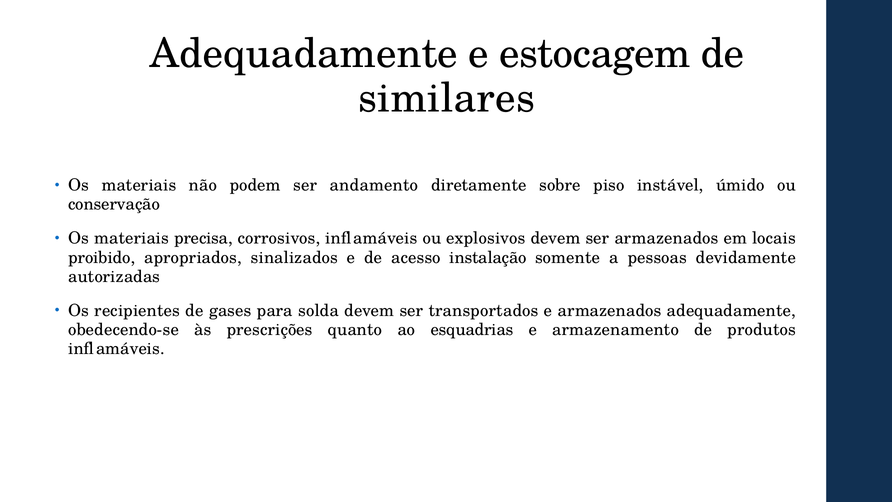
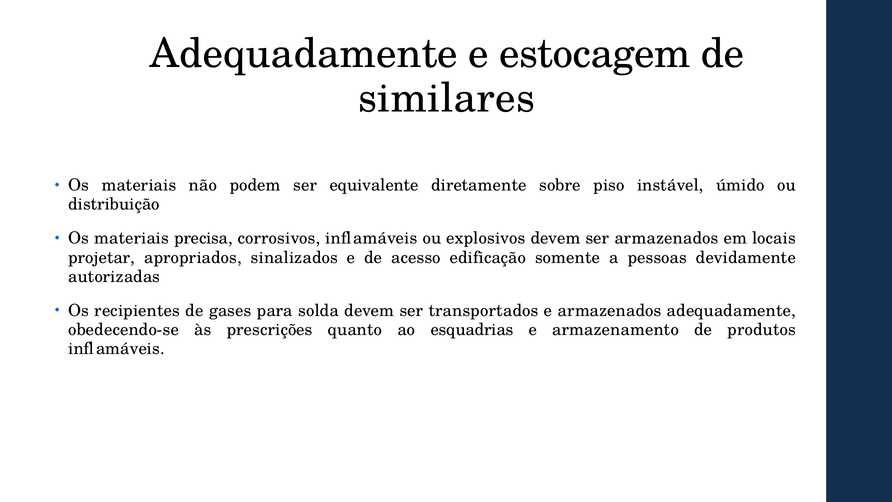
andamento: andamento -> equivalente (374, 185)
conservação: conservação -> distribuição (114, 204)
proibido: proibido -> projetar (102, 257)
instalação: instalação -> edificação (488, 257)
